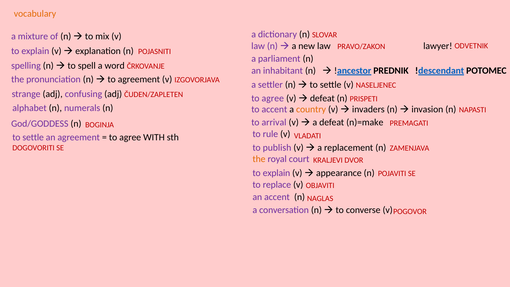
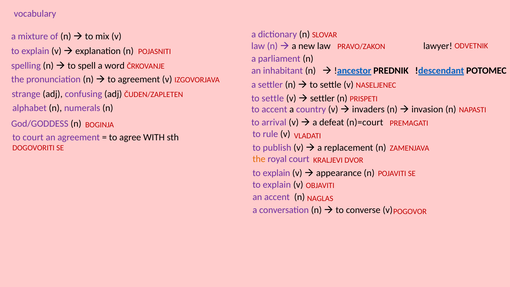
vocabulary colour: orange -> purple (35, 14)
agree: agree -> settle (273, 98)
defeat: defeat -> settler (322, 98)
country colour: orange -> purple (311, 109)
n)=make: n)=make -> n)=court (365, 122)
settle: settle -> court (33, 137)
replace: replace -> explain (277, 185)
